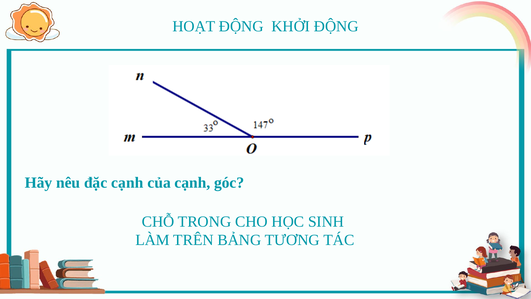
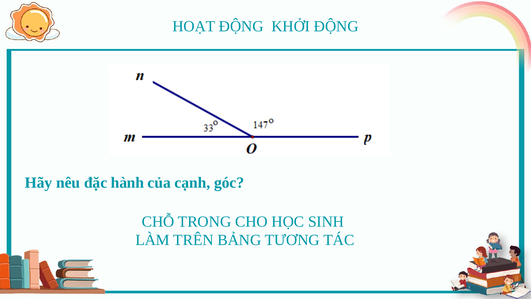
đặc cạnh: cạnh -> hành (127, 183)
